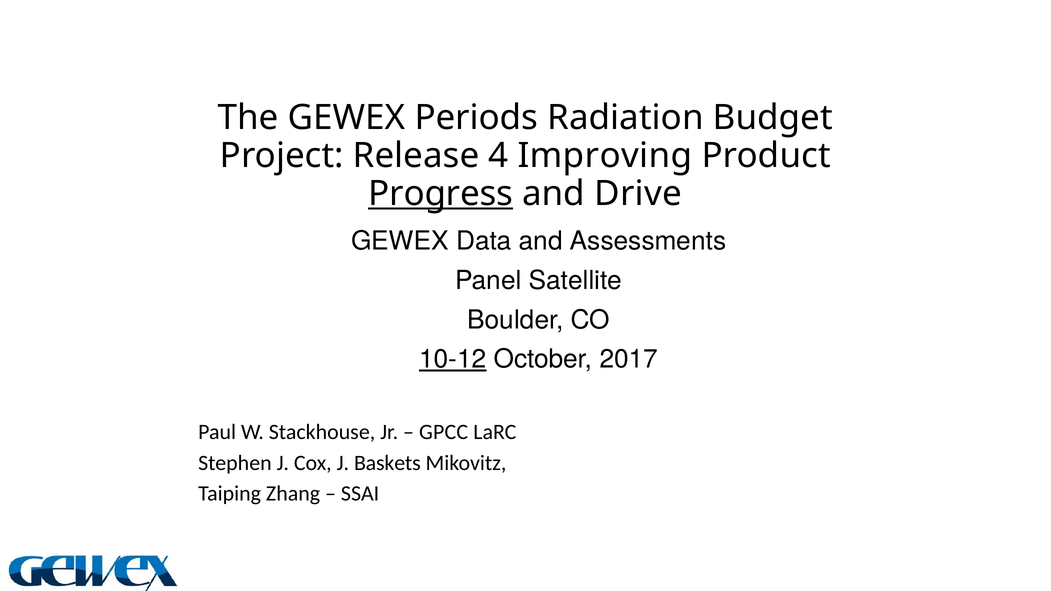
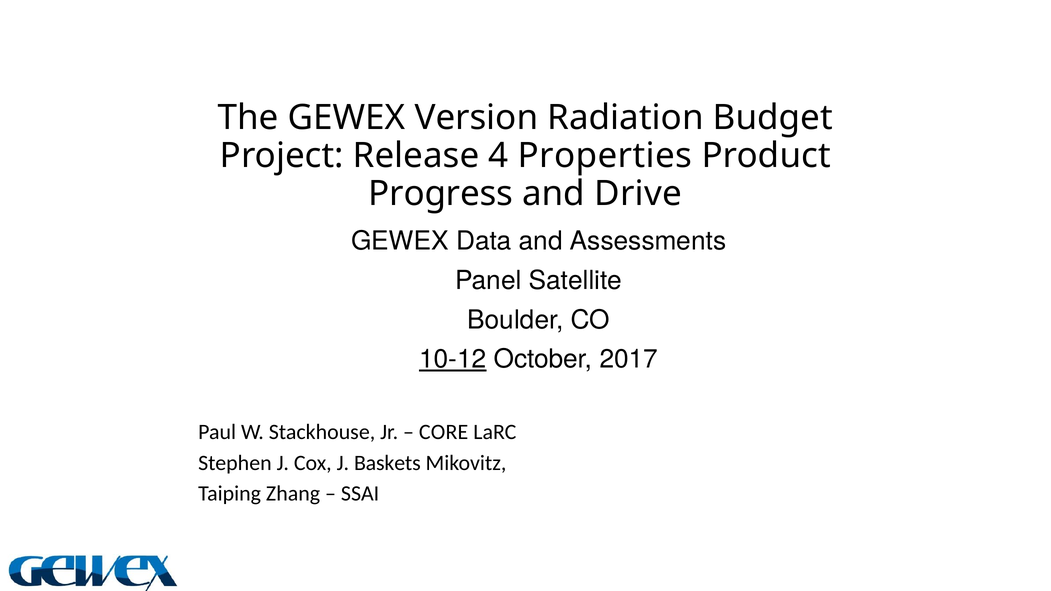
Periods: Periods -> Version (476, 118)
Improving: Improving -> Properties (605, 156)
Progress underline: present -> none (441, 194)
GPCC: GPCC -> CORE (444, 432)
